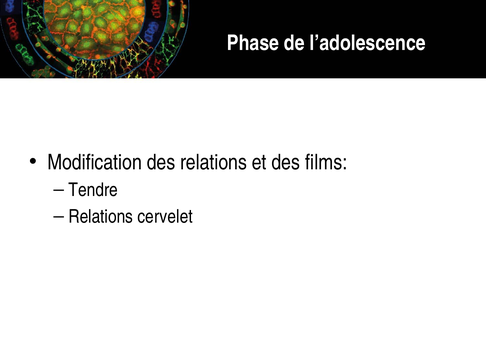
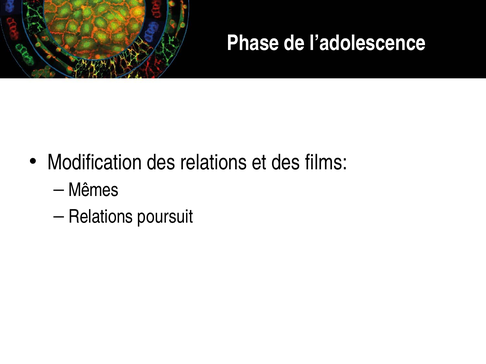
Tendre: Tendre -> Mêmes (93, 190)
cervelet: cervelet -> poursuit (165, 217)
